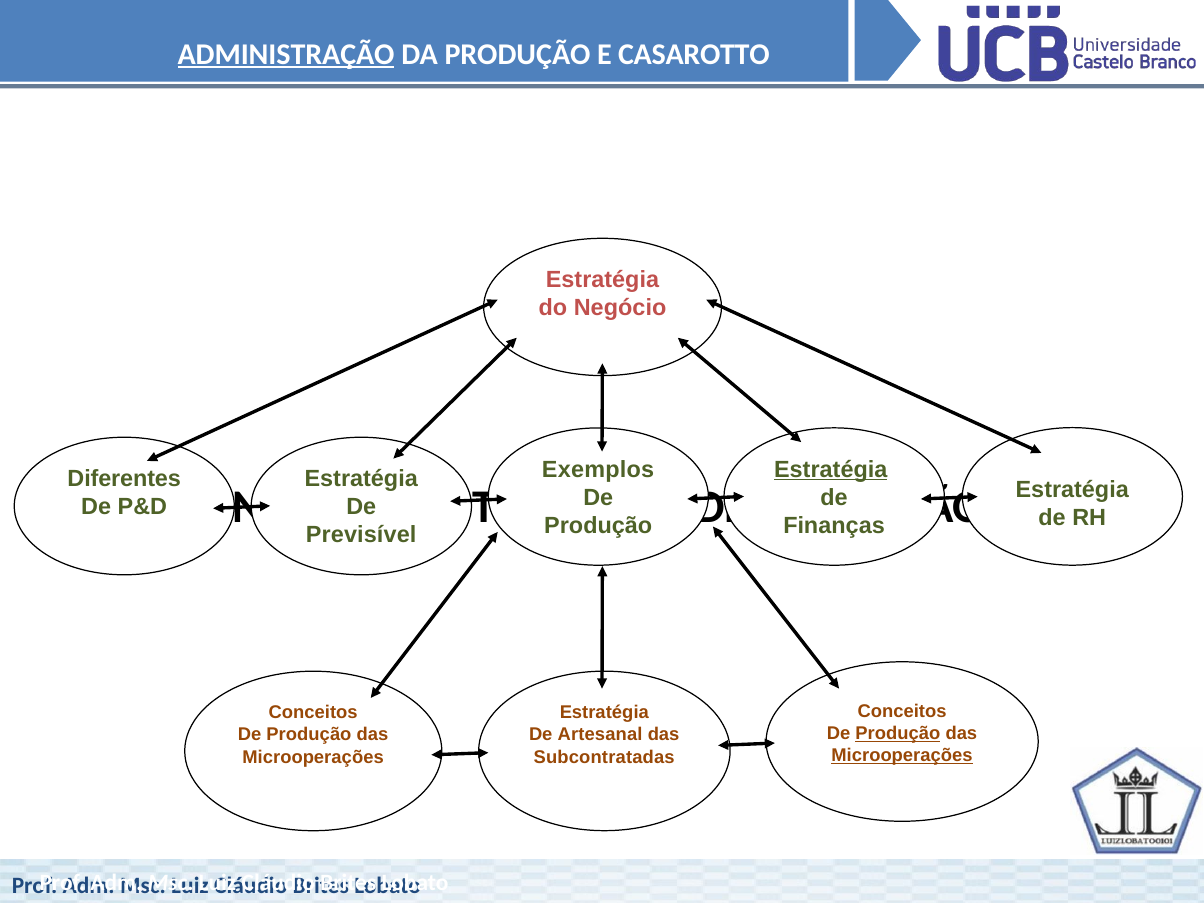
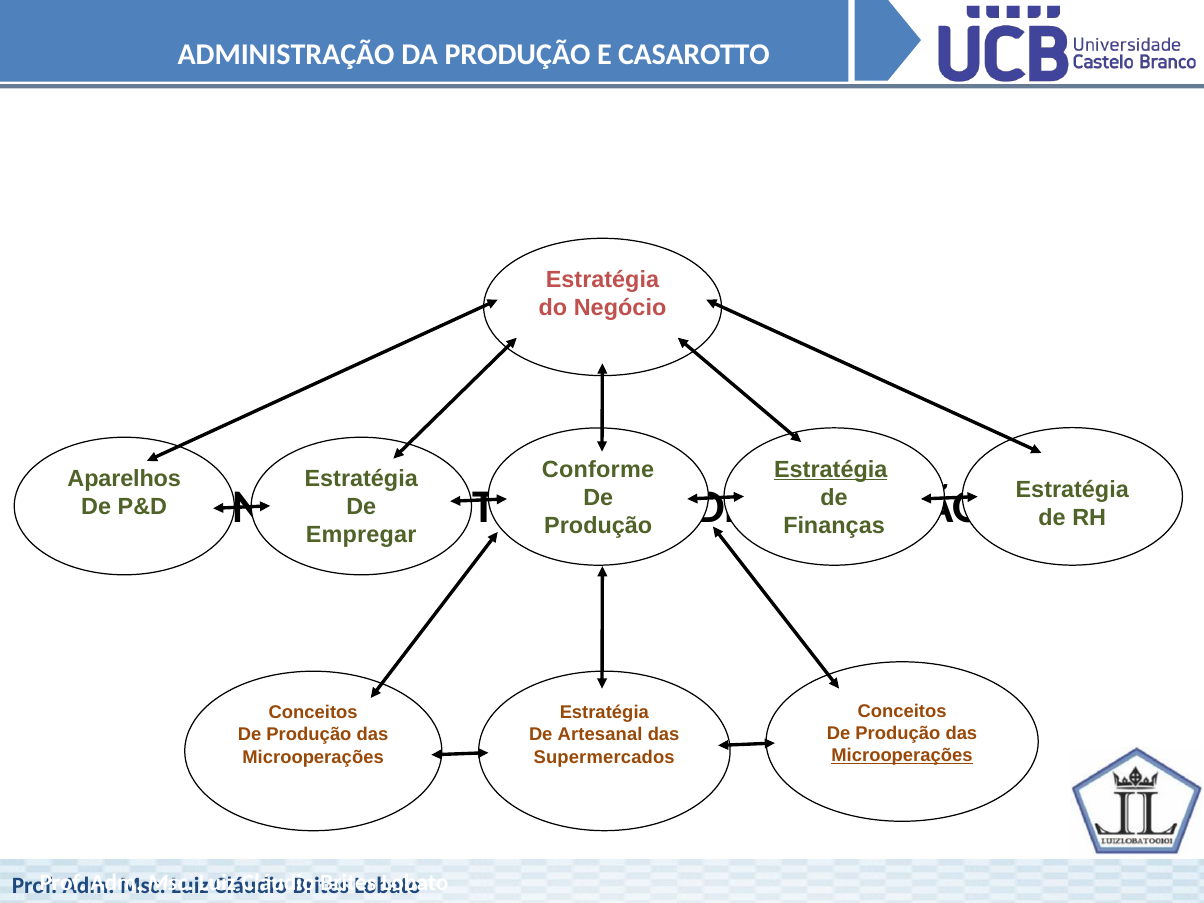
ADMINISTRAÇÃO underline: present -> none (286, 54)
Exemplos: Exemplos -> Conforme (598, 470)
Diferentes: Diferentes -> Aparelhos (124, 479)
Previsível: Previsível -> Empregar (361, 535)
Produção underline: present -> none (898, 733)
Subcontratadas: Subcontratadas -> Supermercados (604, 757)
